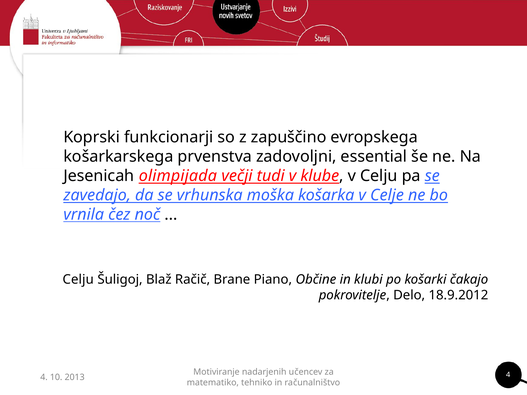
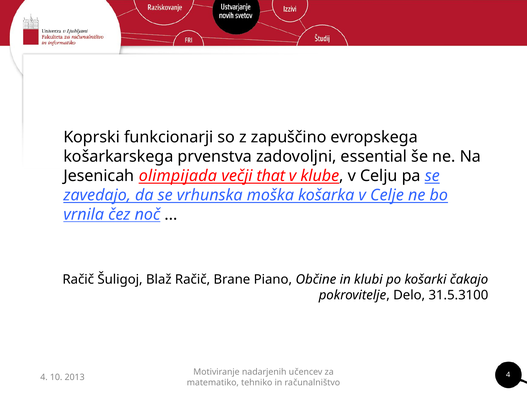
tudi: tudi -> that (271, 176)
Celju: Celju -> Račič (78, 280)
18.9.2012: 18.9.2012 -> 31.5.3100 (458, 295)
